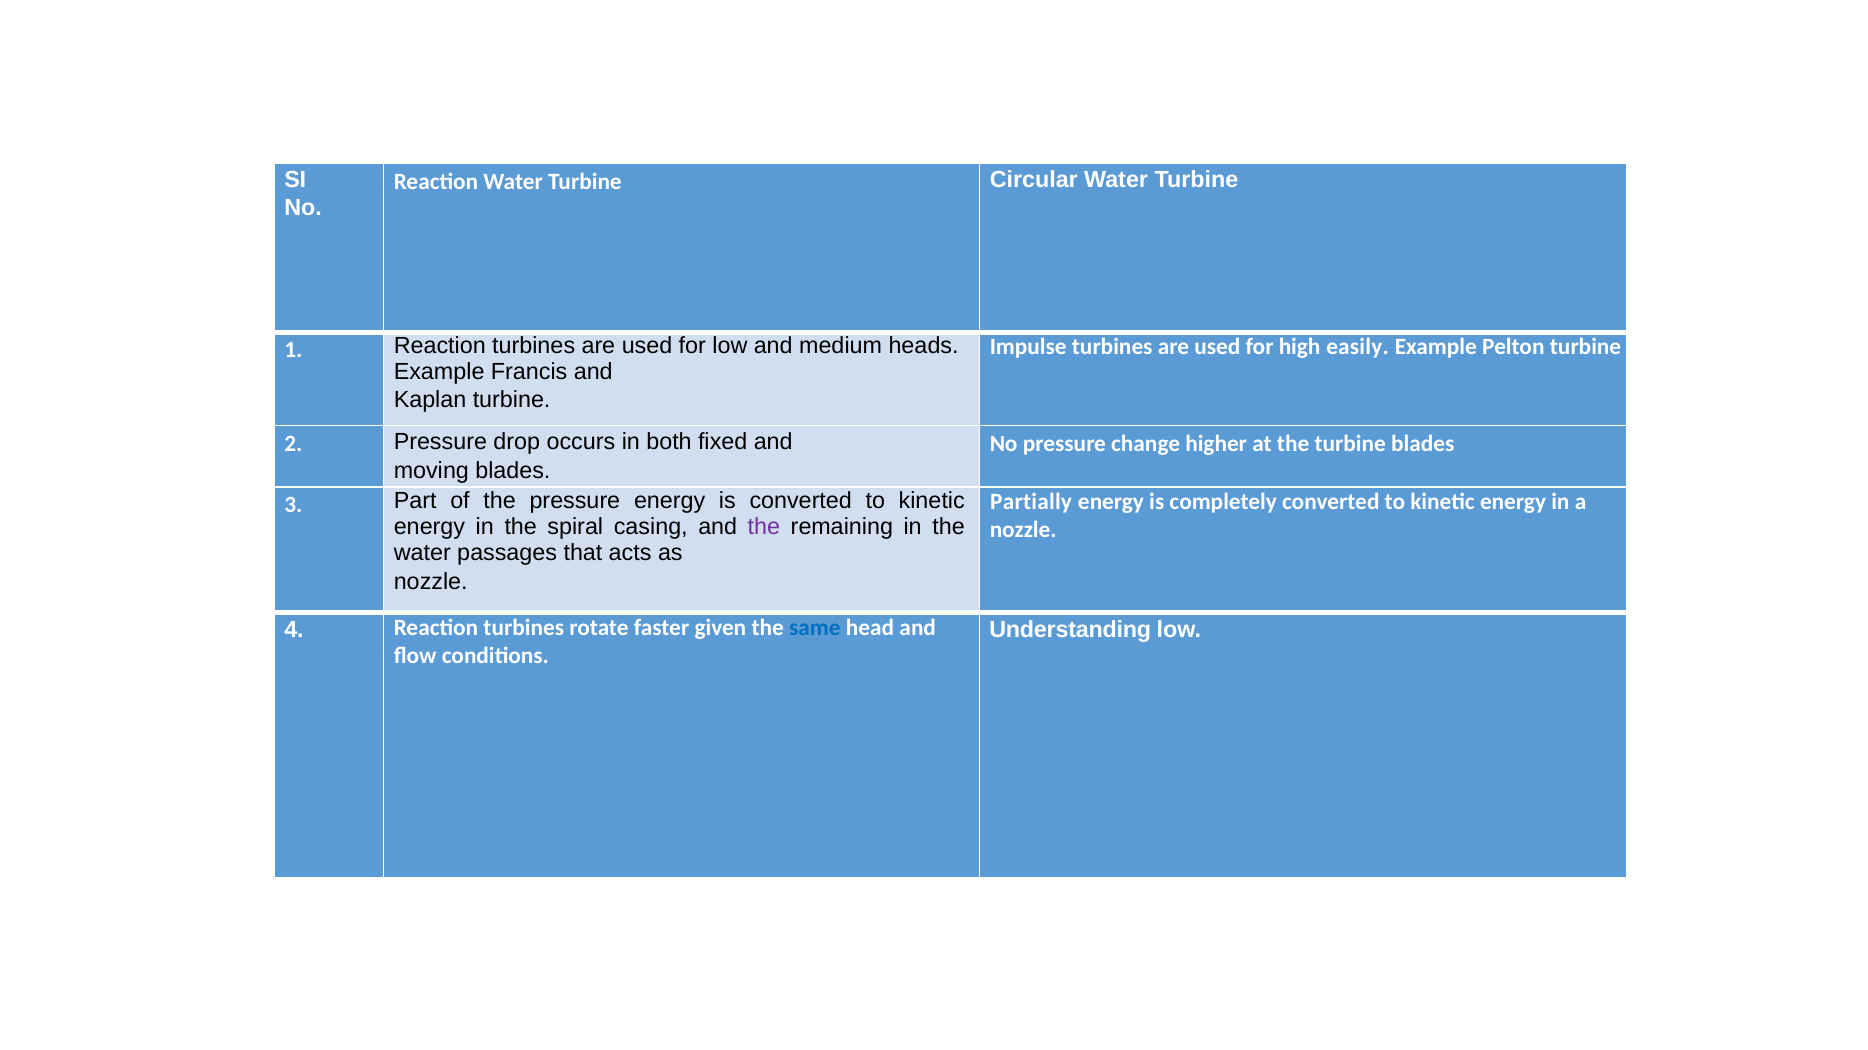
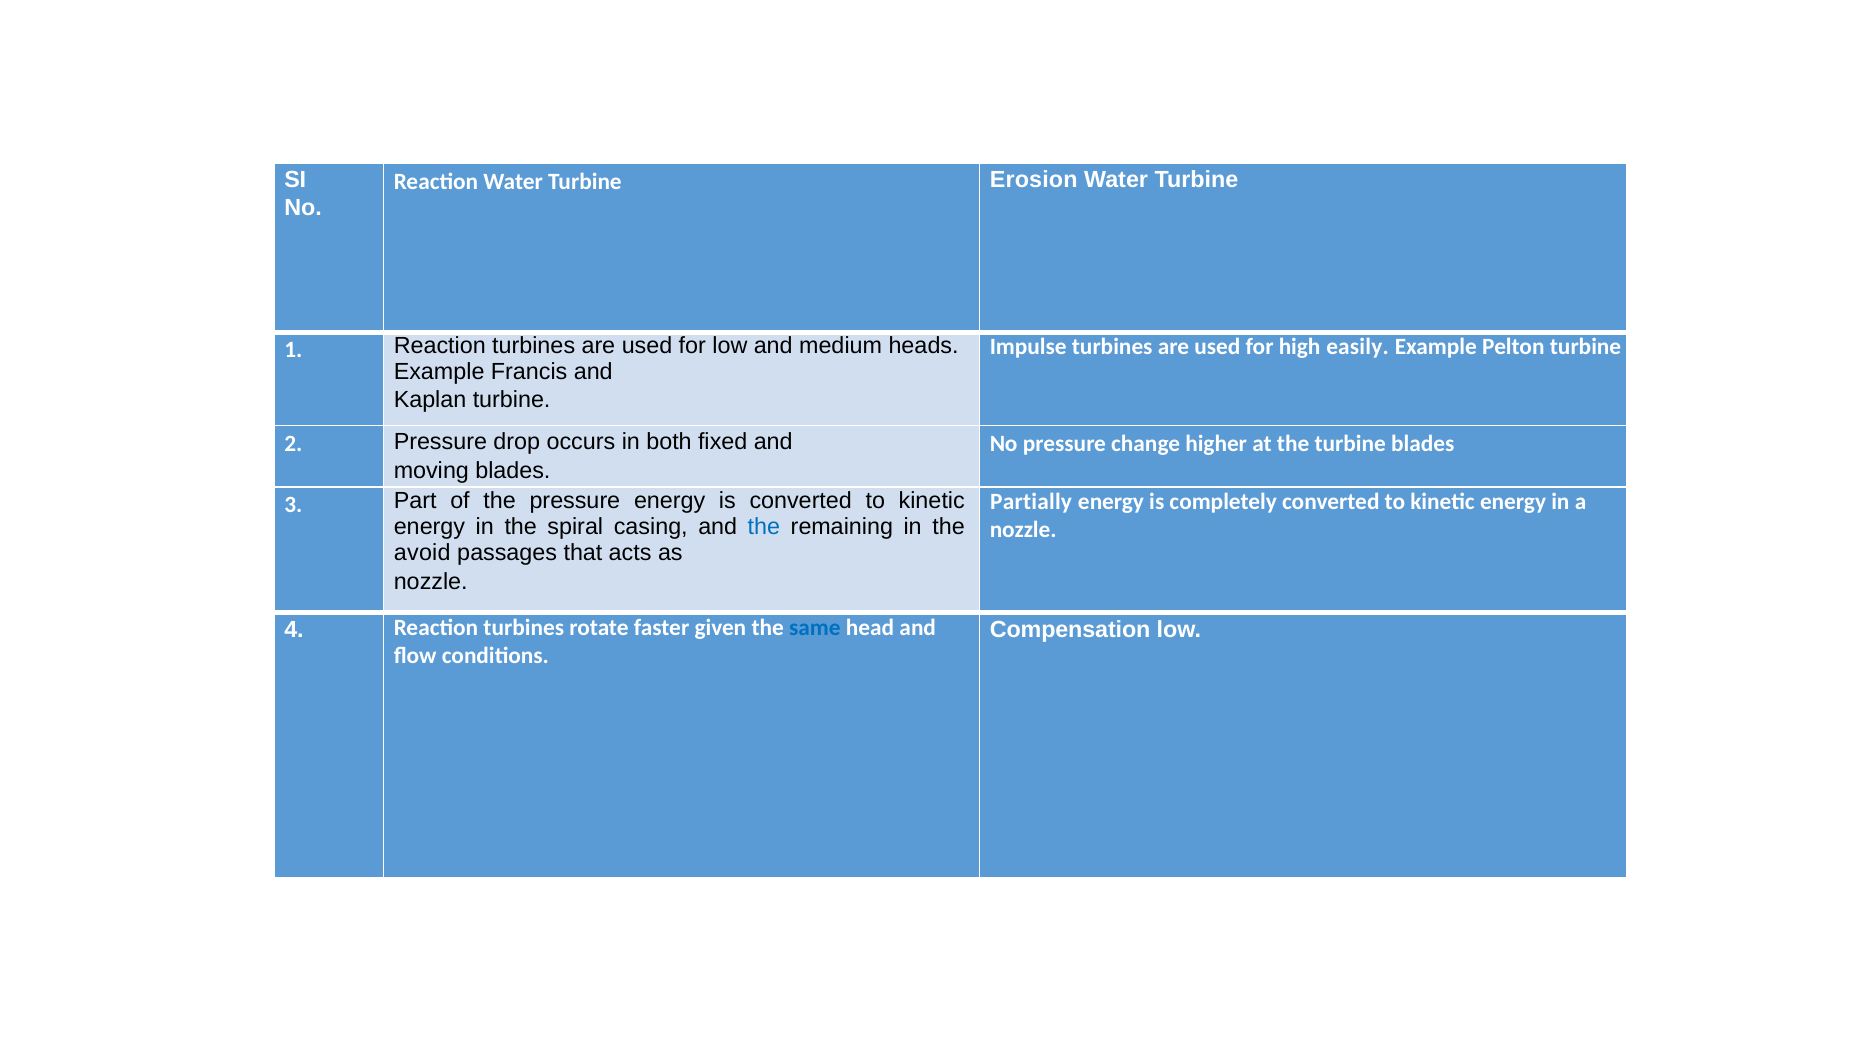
Circular: Circular -> Erosion (1034, 180)
the colour: purple -> blue (764, 527)
water: water -> avoid (422, 553)
Understanding: Understanding -> Compensation (1070, 630)
